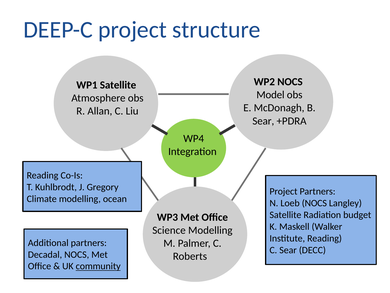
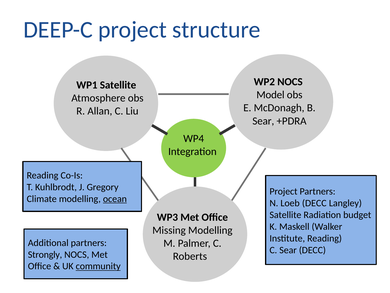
ocean underline: none -> present (115, 199)
Loeb NOCS: NOCS -> DECC (314, 203)
Science: Science -> Missing (169, 230)
Decadal: Decadal -> Strongly (45, 254)
